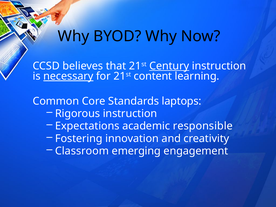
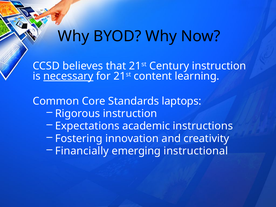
Century underline: present -> none (169, 66)
responsible: responsible -> instructions (203, 126)
Classroom: Classroom -> Financially (82, 151)
engagement: engagement -> instructional (196, 151)
